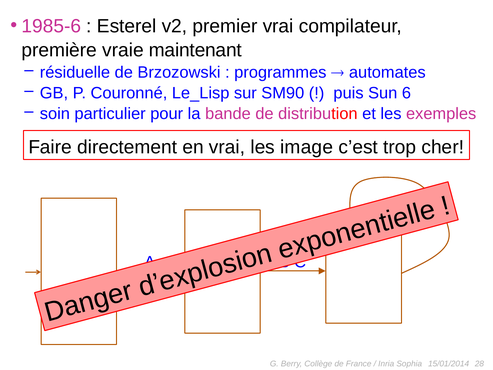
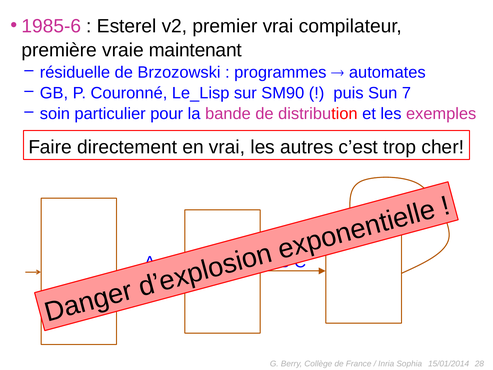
6: 6 -> 7 (406, 93)
image: image -> autres (307, 147)
